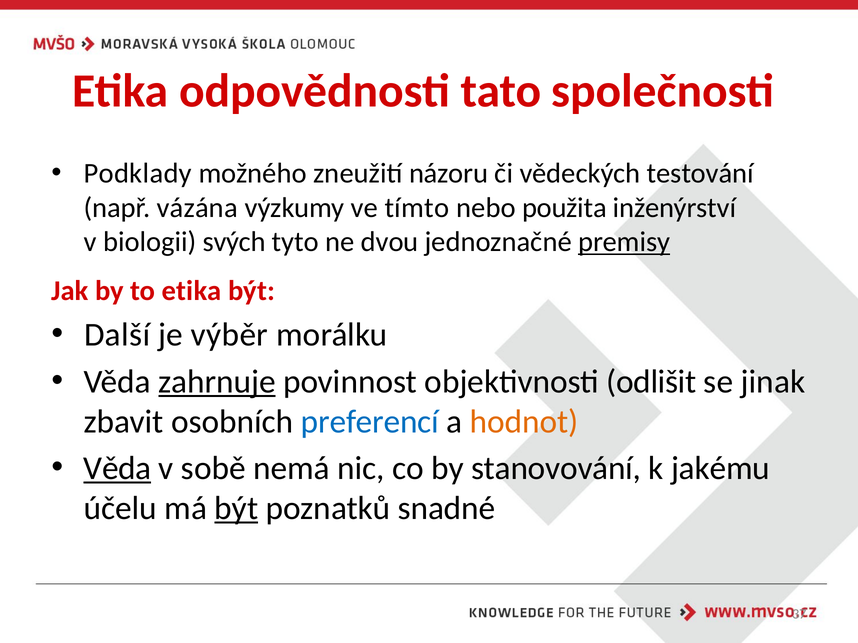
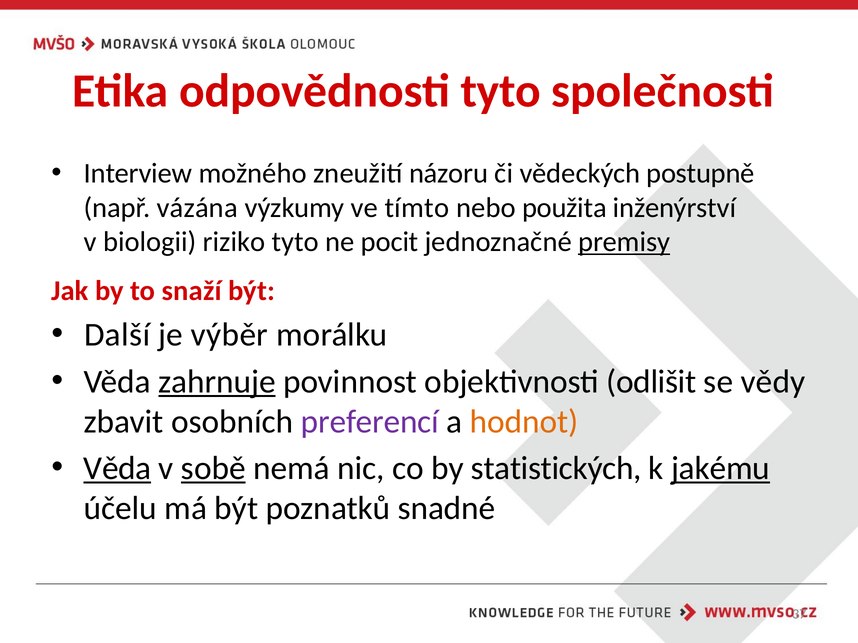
odpovědnosti tato: tato -> tyto (501, 91)
Podklady: Podklady -> Interview (138, 174)
testování: testování -> postupně (700, 174)
svých: svých -> riziko (234, 242)
dvou: dvou -> pocit (390, 242)
to etika: etika -> snaží (192, 291)
jinak: jinak -> vědy (773, 382)
preferencí colour: blue -> purple (370, 422)
sobě underline: none -> present (213, 469)
stanovování: stanovování -> statistických (556, 469)
jakému underline: none -> present (721, 469)
být underline: present -> none (236, 509)
